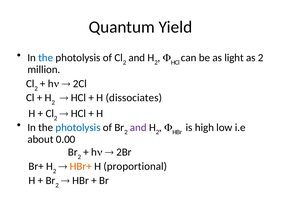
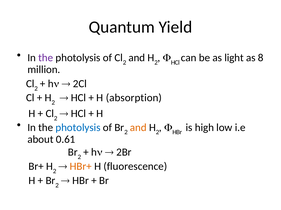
the colour: blue -> purple (46, 58)
as 2: 2 -> 8 (261, 58)
dissociates: dissociates -> absorption (134, 98)
and colour: purple -> orange (138, 128)
0.00: 0.00 -> 0.61 (66, 140)
proportional: proportional -> fluorescence (135, 167)
